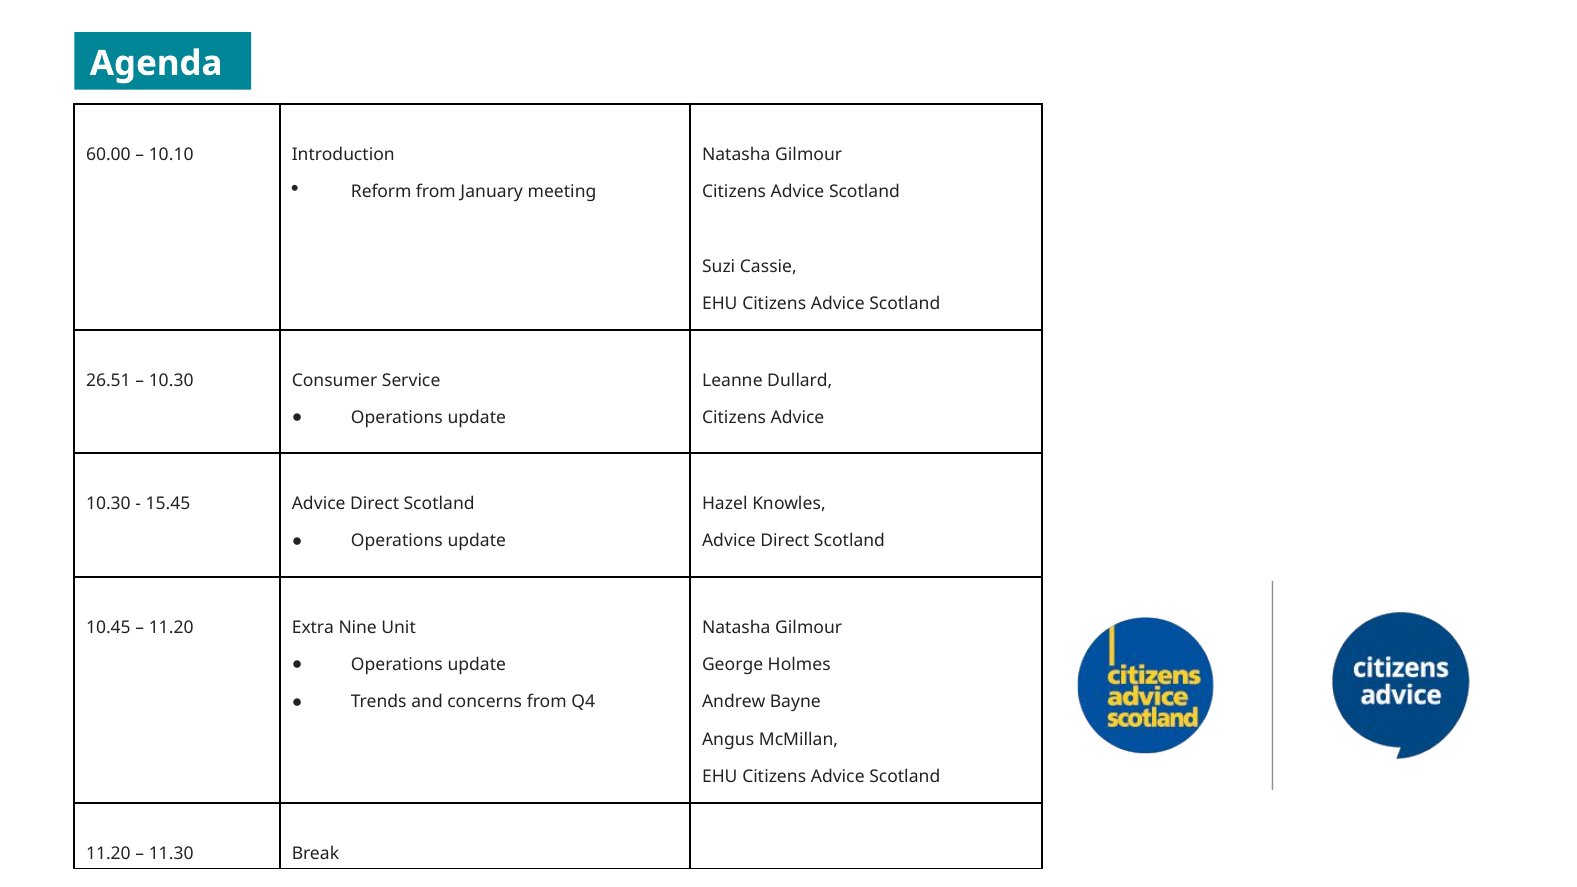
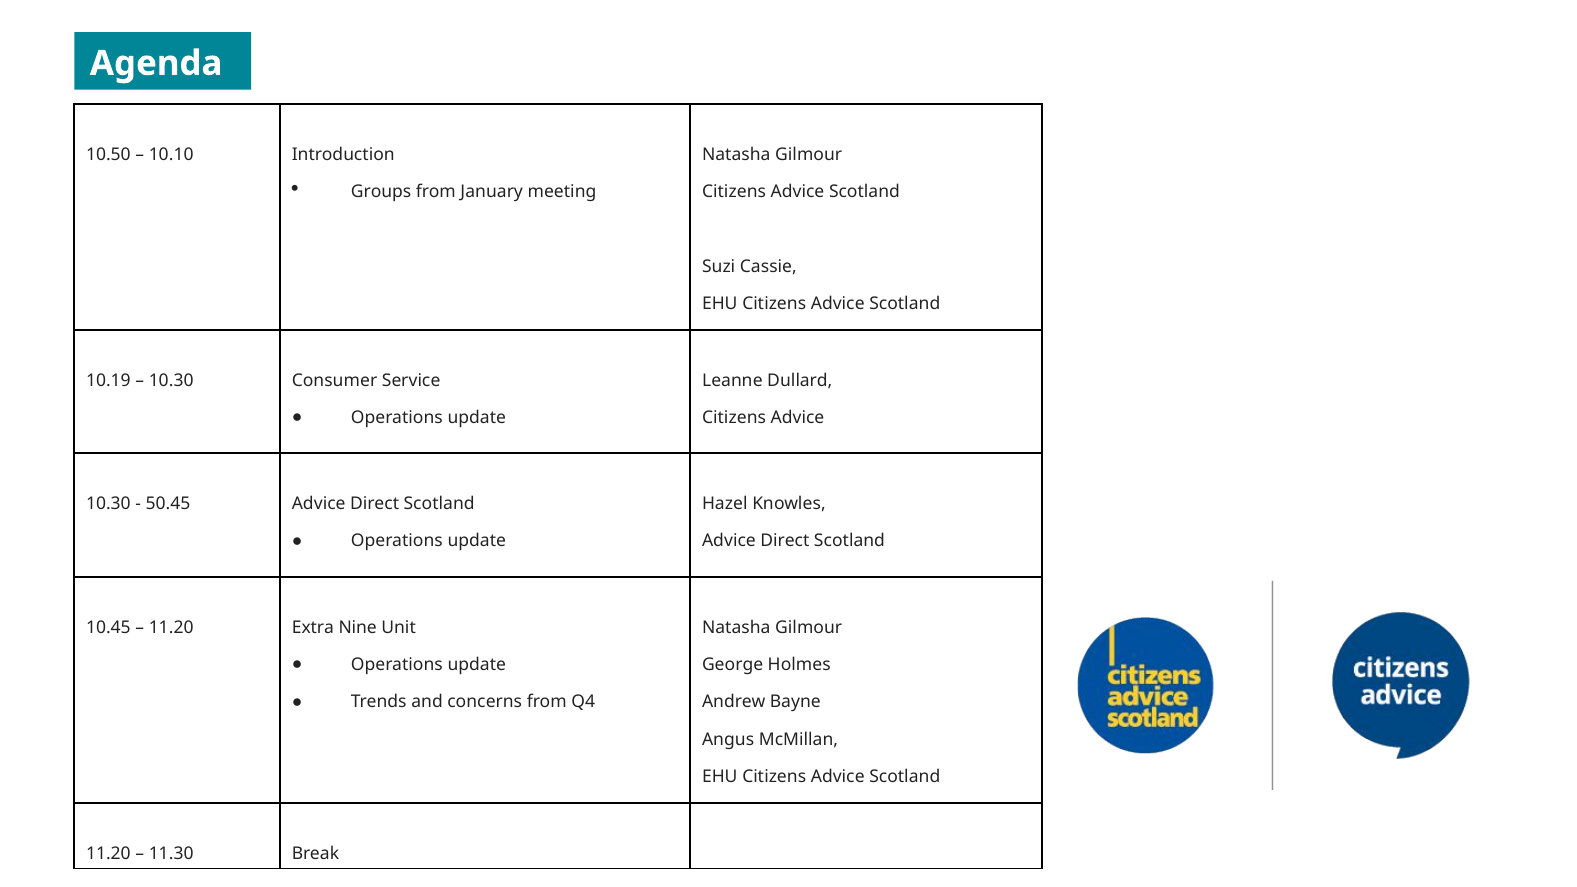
60.00: 60.00 -> 10.50 (108, 154)
Reform: Reform -> Groups (381, 192)
26.51: 26.51 -> 10.19 (108, 380)
15.45: 15.45 -> 50.45 (168, 504)
